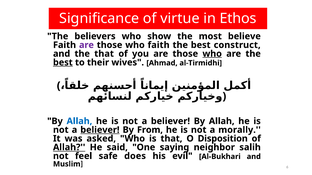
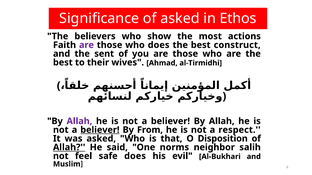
of virtue: virtue -> asked (180, 18)
believe: believe -> actions (244, 36)
who faith: faith -> does (159, 45)
the that: that -> sent (104, 54)
who underline: present -> none (212, 54)
best underline: present -> none (63, 63)
Allah colour: blue -> purple (79, 121)
morally: morally -> respect (239, 130)
saying: saying -> norms (174, 148)
